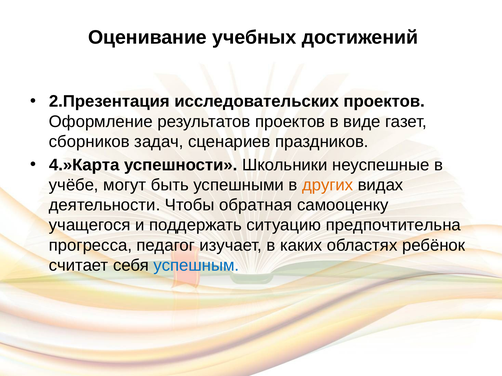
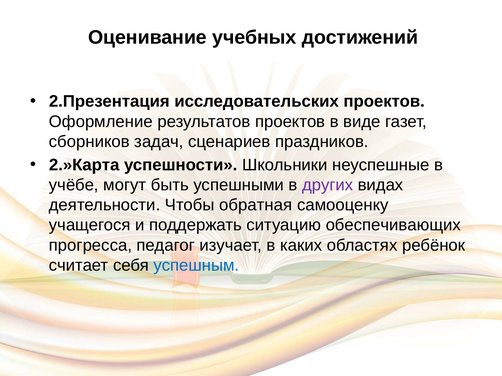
4.»Карта: 4.»Карта -> 2.»Карта (84, 165)
других colour: orange -> purple (328, 185)
предпочтительна: предпочтительна -> обеспечивающих (393, 225)
